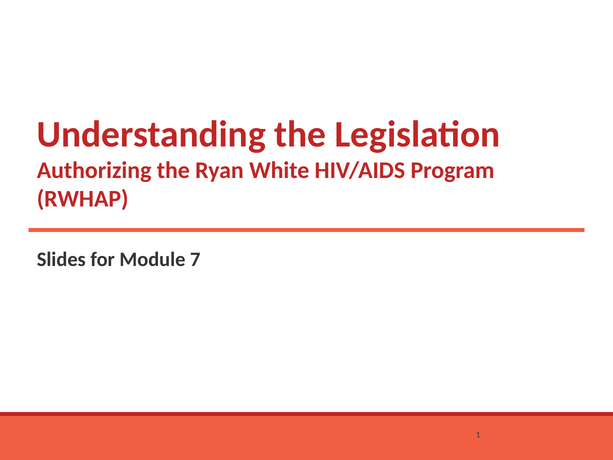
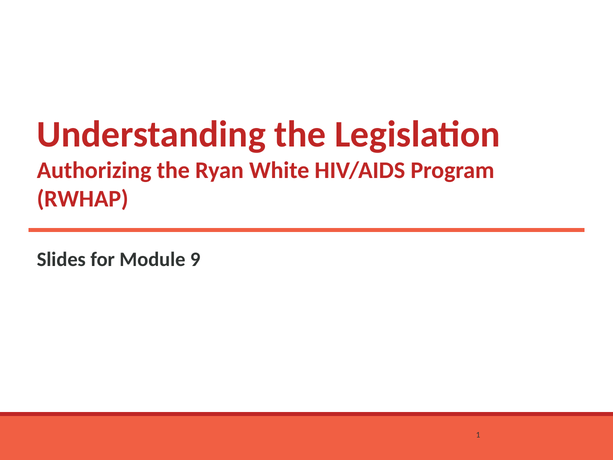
7: 7 -> 9 (195, 260)
